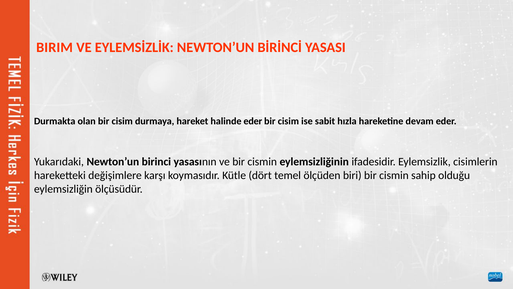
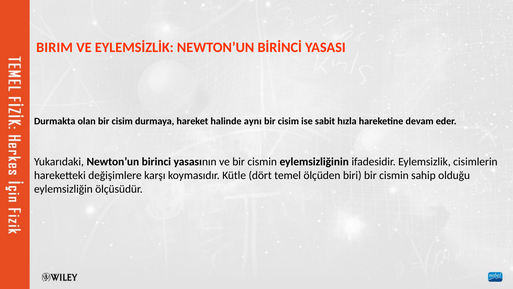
halinde eder: eder -> aynı (253, 121)
